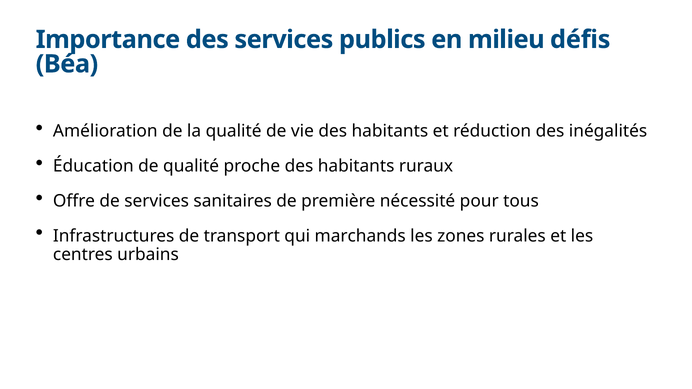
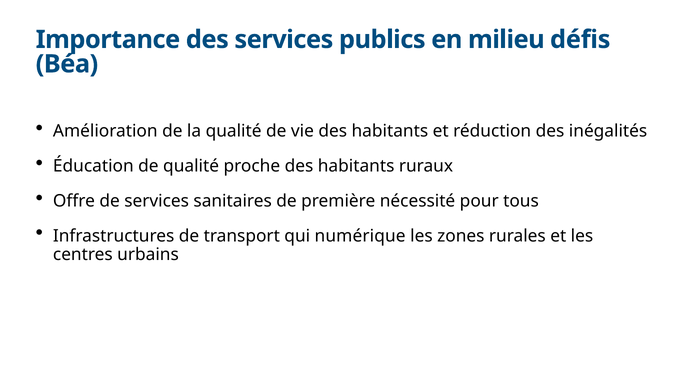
marchands: marchands -> numérique (360, 236)
